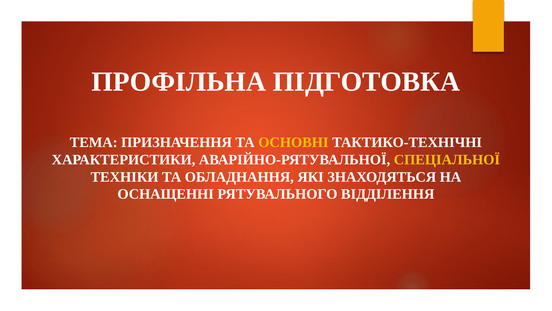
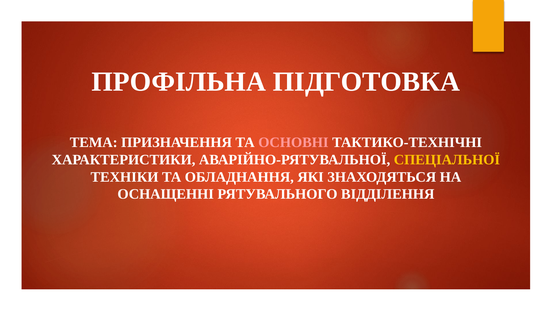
ОСНОВНІ colour: yellow -> pink (293, 142)
